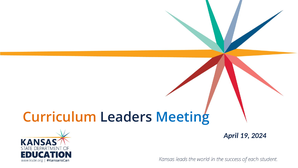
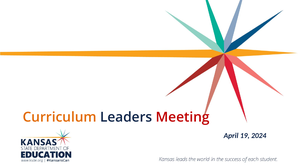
Meeting colour: blue -> red (183, 117)
